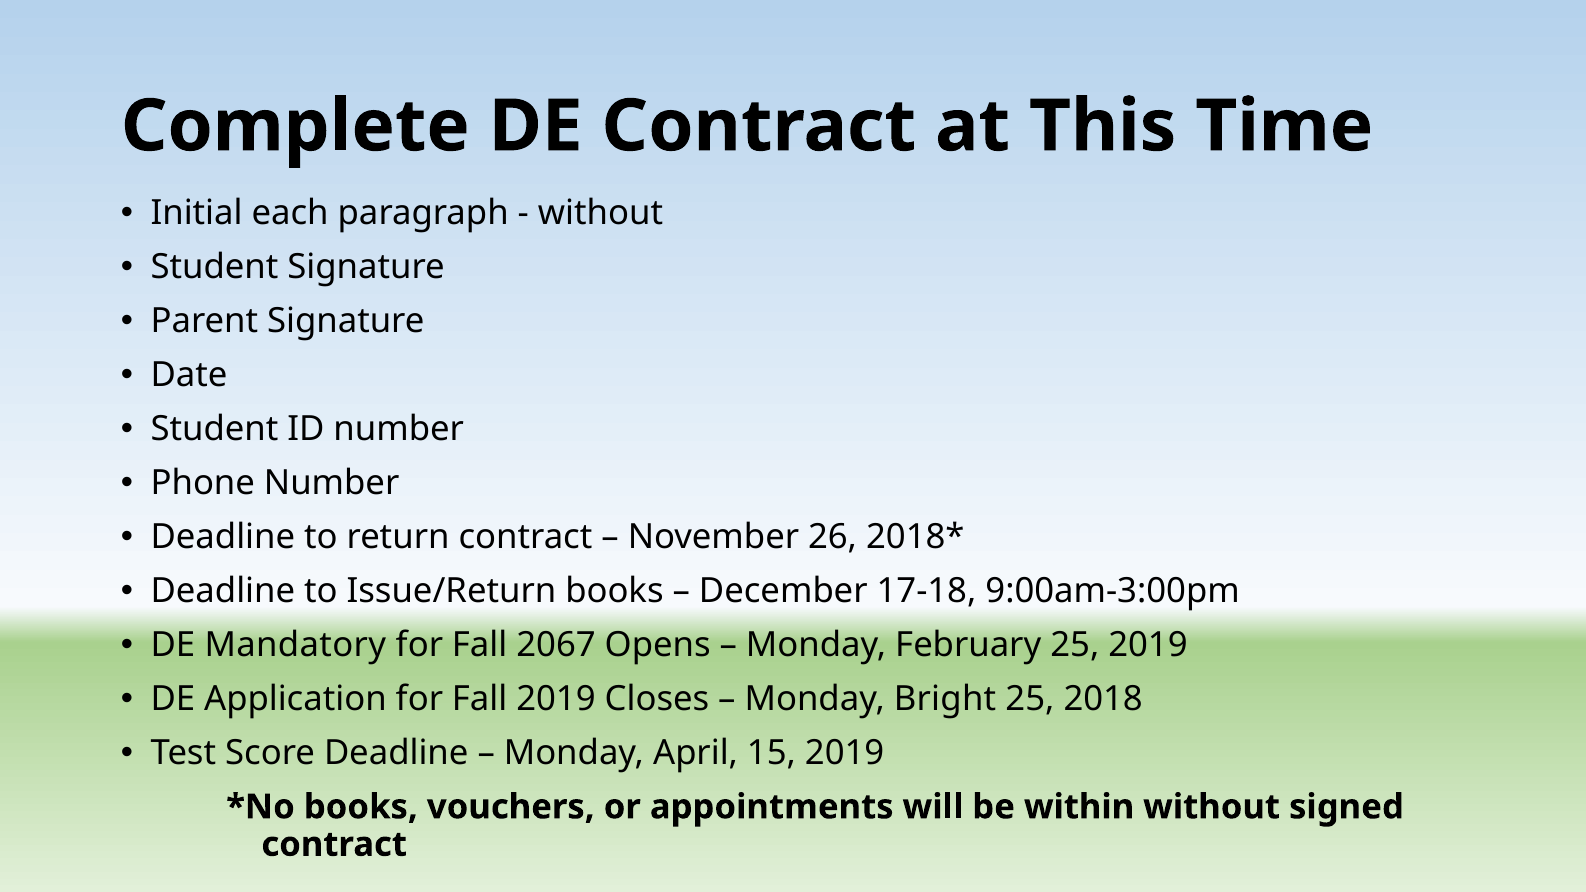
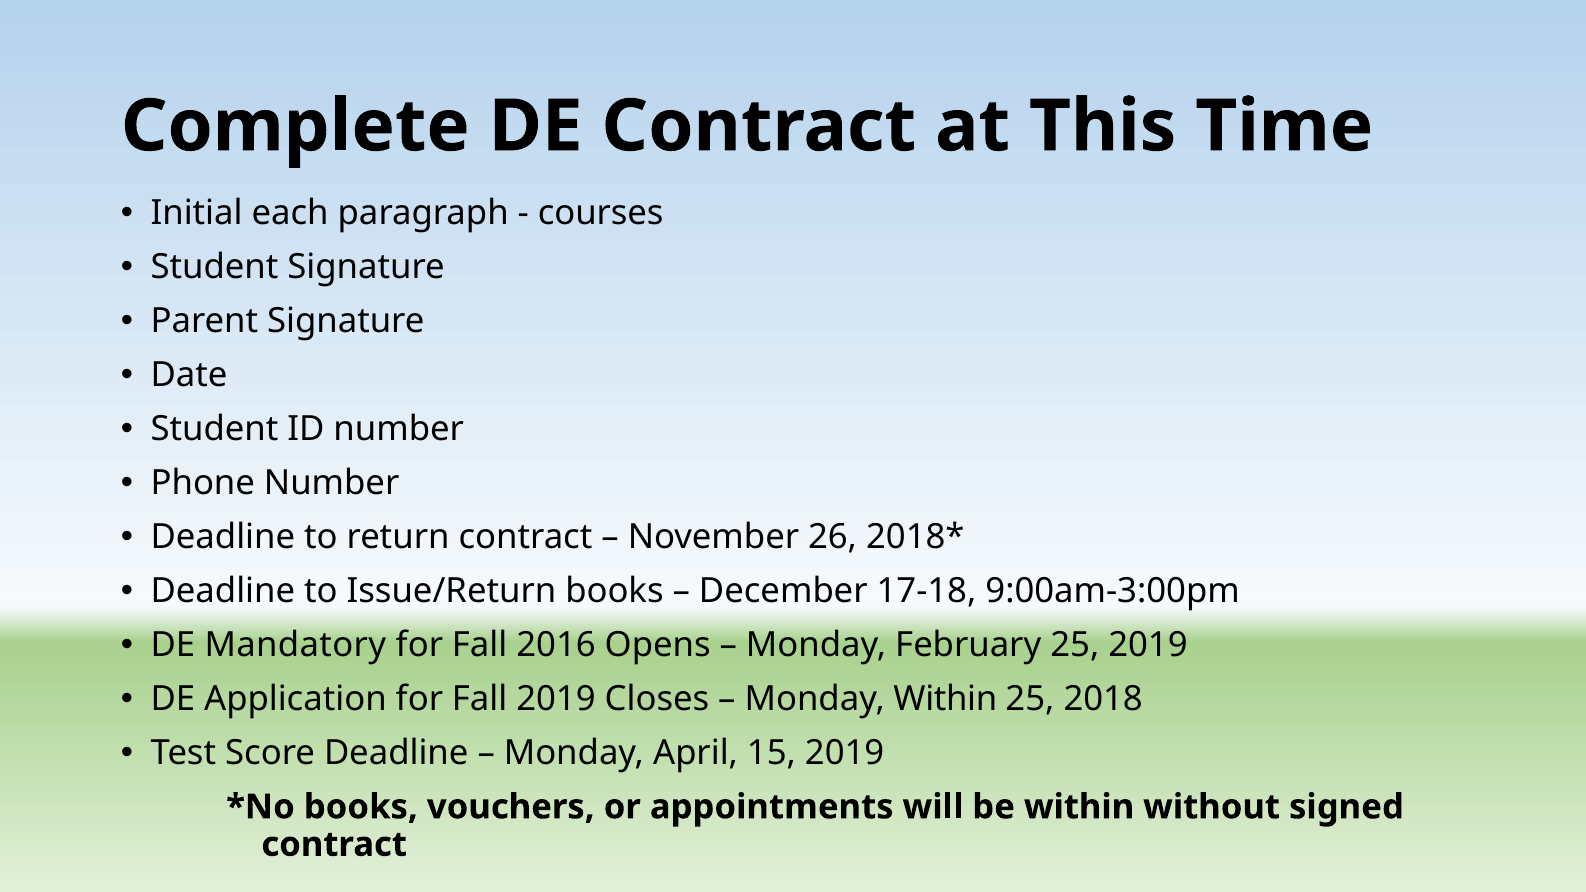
without: without -> courses (601, 213)
2067: 2067 -> 2016 (556, 645)
Monday Bright: Bright -> Within (945, 699)
